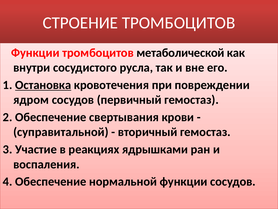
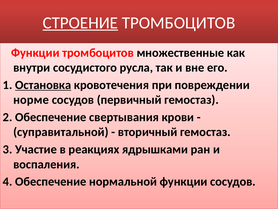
СТРОЕНИЕ underline: none -> present (80, 23)
метаболической: метаболической -> множественные (180, 53)
ядром: ядром -> норме (31, 100)
